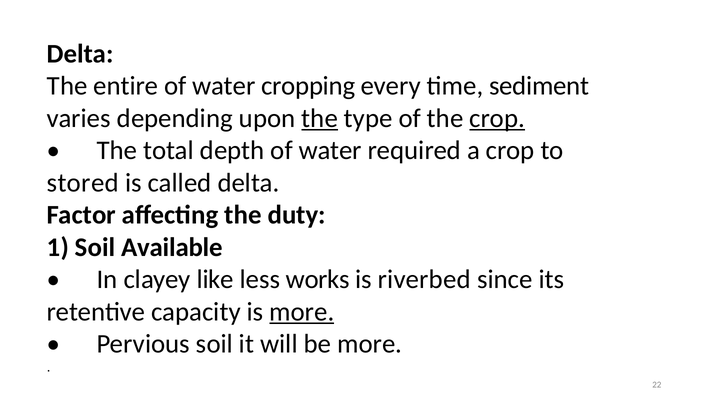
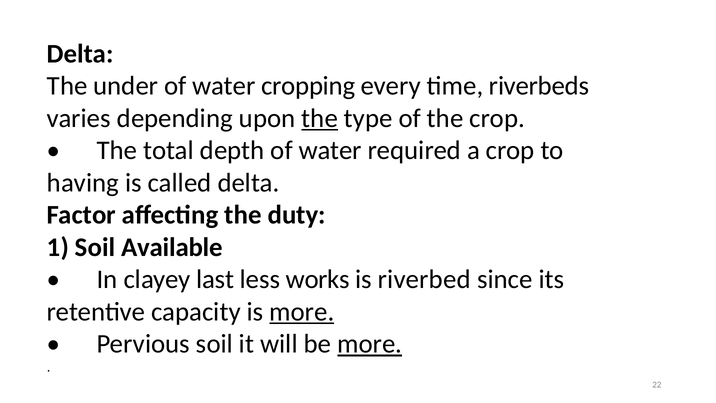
entire: entire -> under (126, 86)
sediment: sediment -> riverbeds (539, 86)
crop underline: present -> none (497, 118)
stored: stored -> having (83, 183)
like: like -> last (215, 279)
more underline: none -> present (370, 344)
